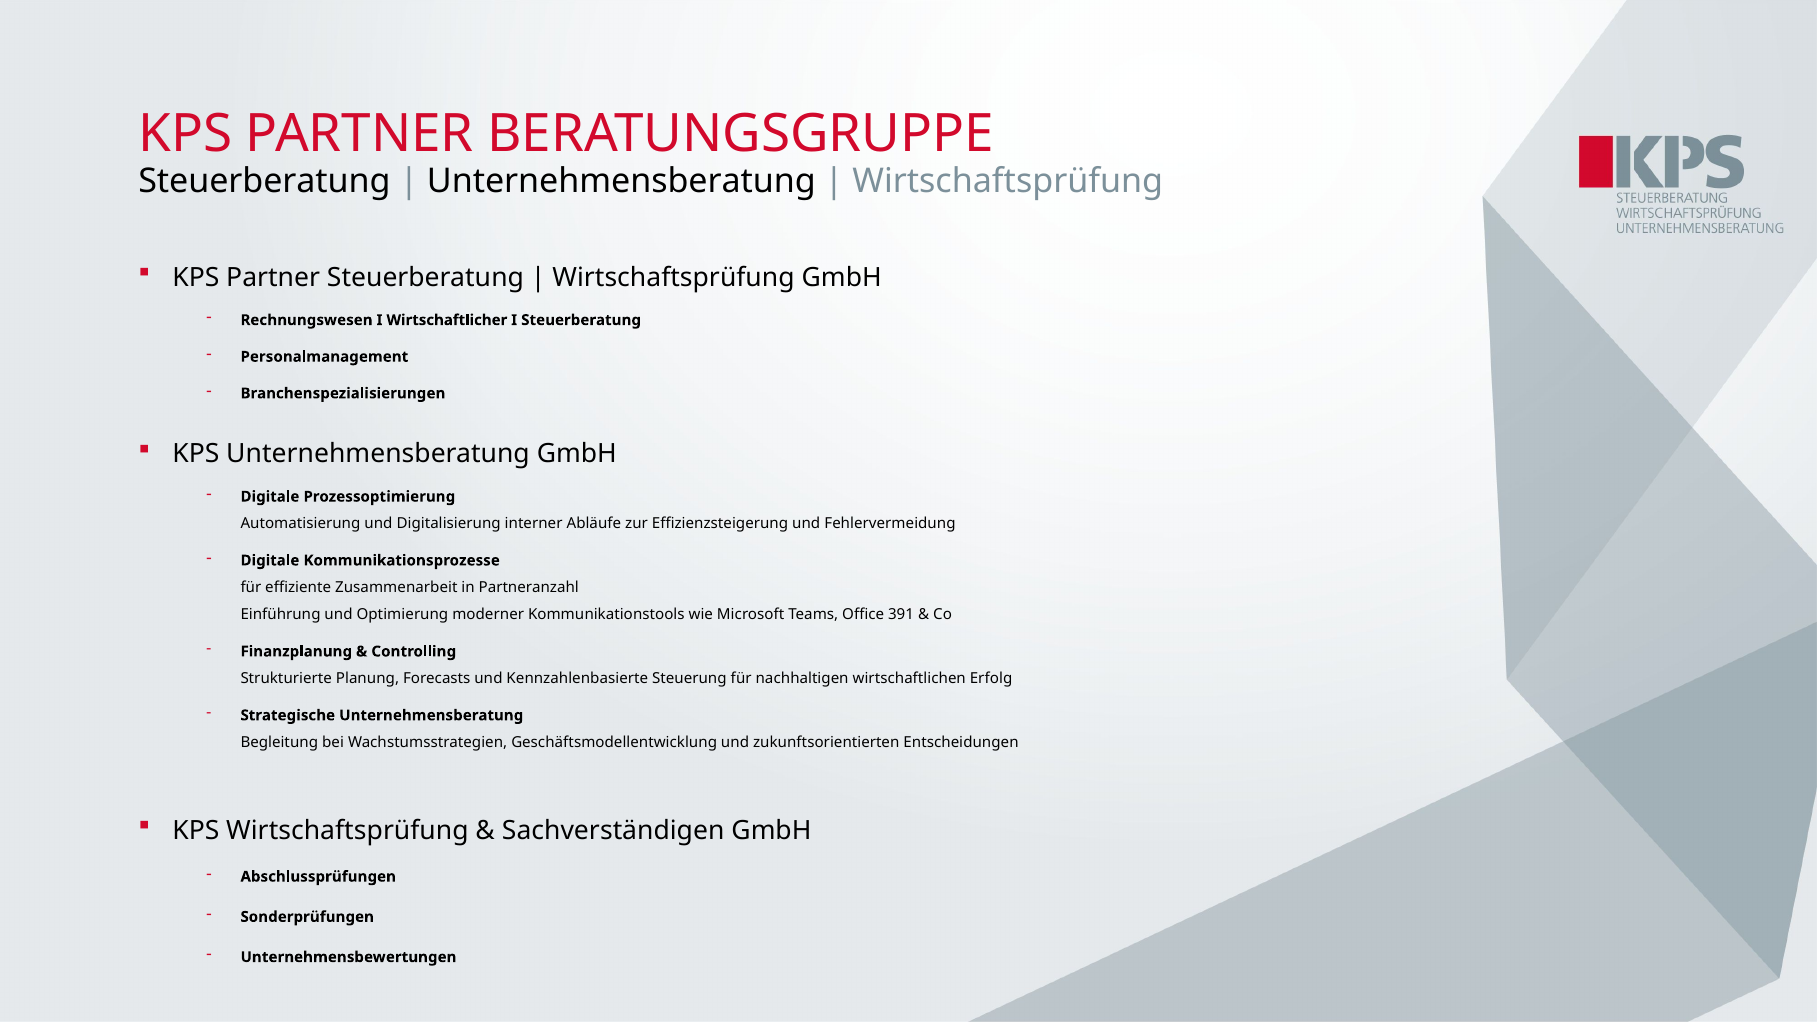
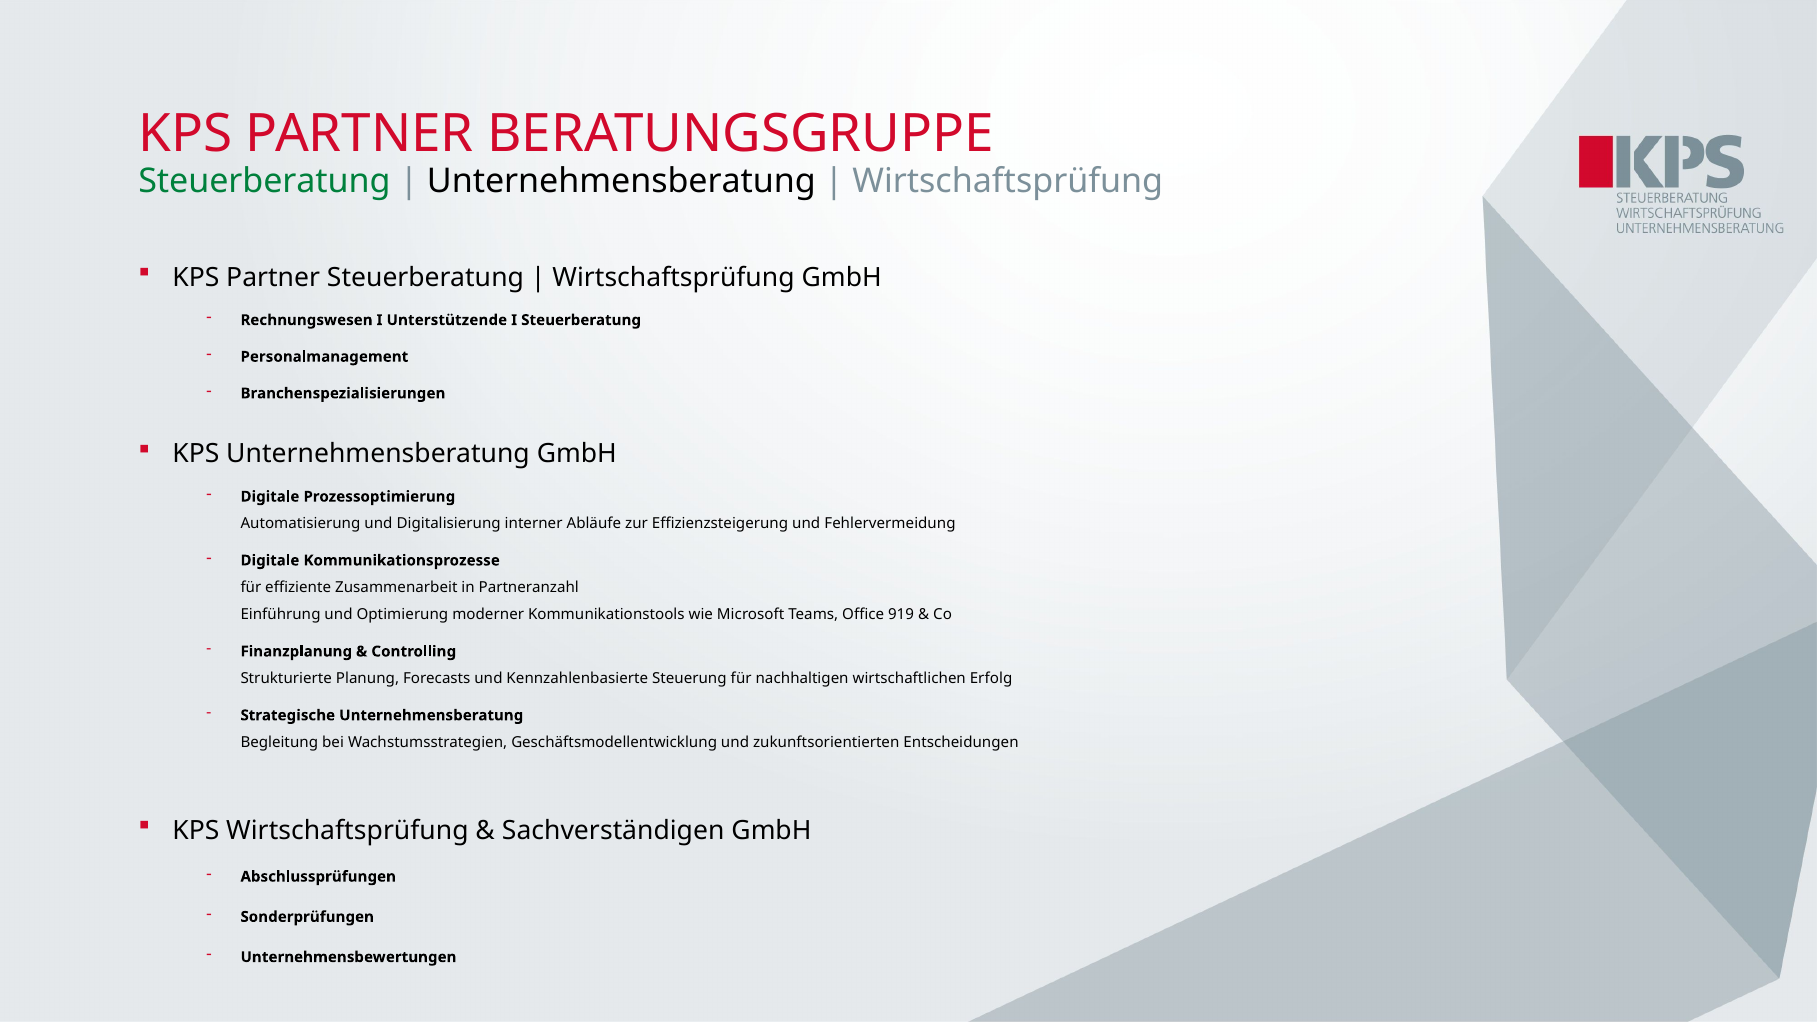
Steuerberatung colour: black -> green (264, 181)
Wirtschaftlicher: Wirtschaftlicher -> Unterstützende (447, 320)
391: 391 -> 919 (901, 615)
